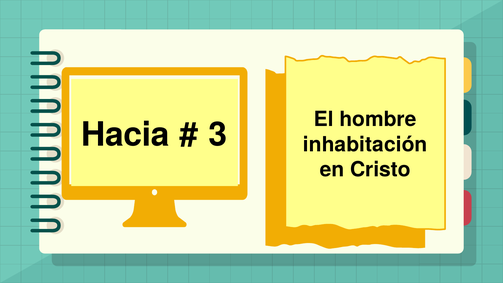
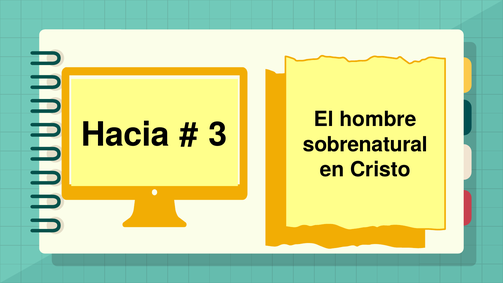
inhabitación: inhabitación -> sobrenatural (365, 145)
